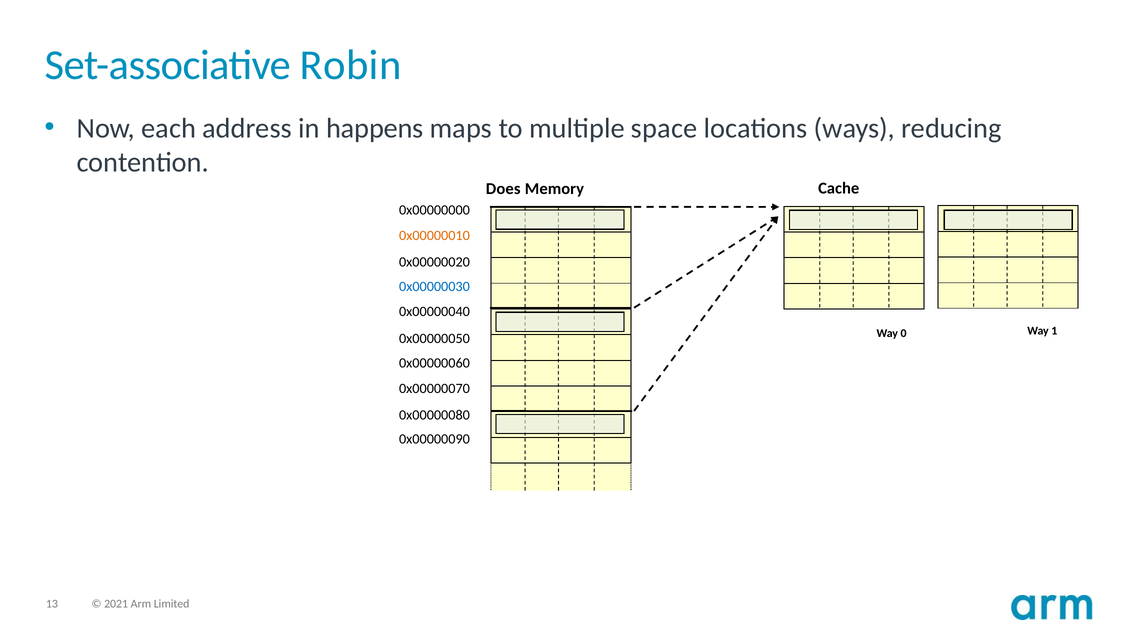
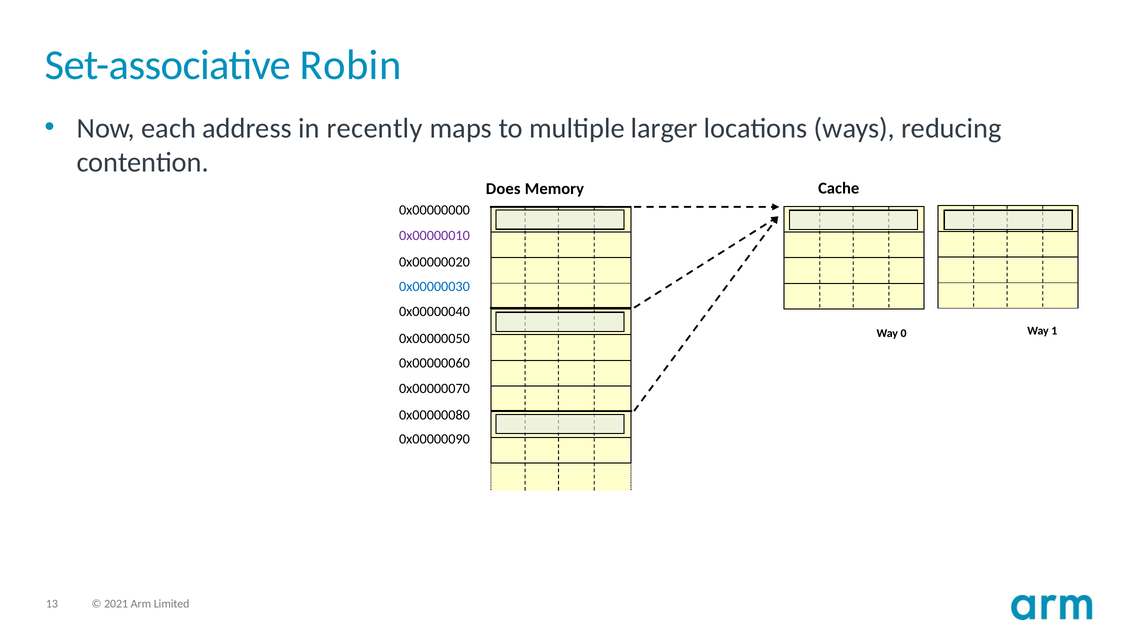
happens: happens -> recently (375, 128)
space: space -> larger (664, 128)
0x00000010 colour: orange -> purple (434, 236)
